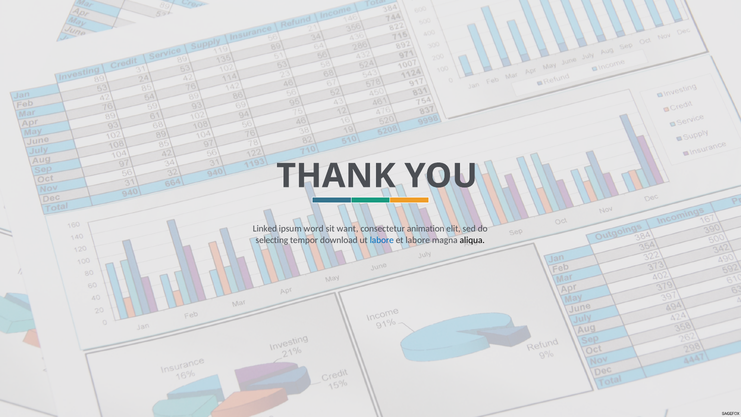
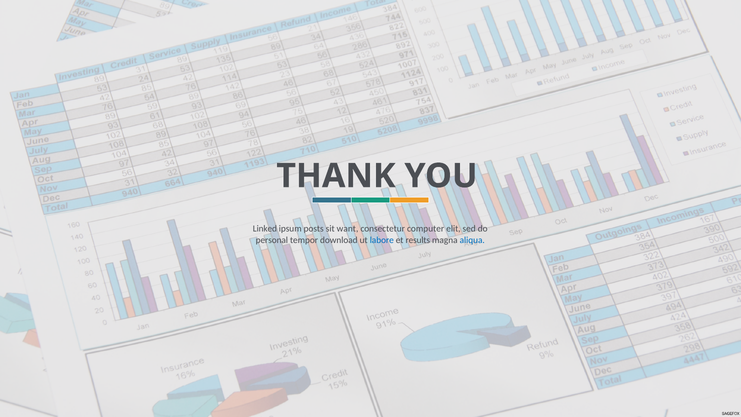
word: word -> posts (314, 229)
animation: animation -> computer (426, 229)
selecting: selecting -> personal (272, 240)
et labore: labore -> results (418, 240)
aliqua colour: black -> blue (472, 240)
